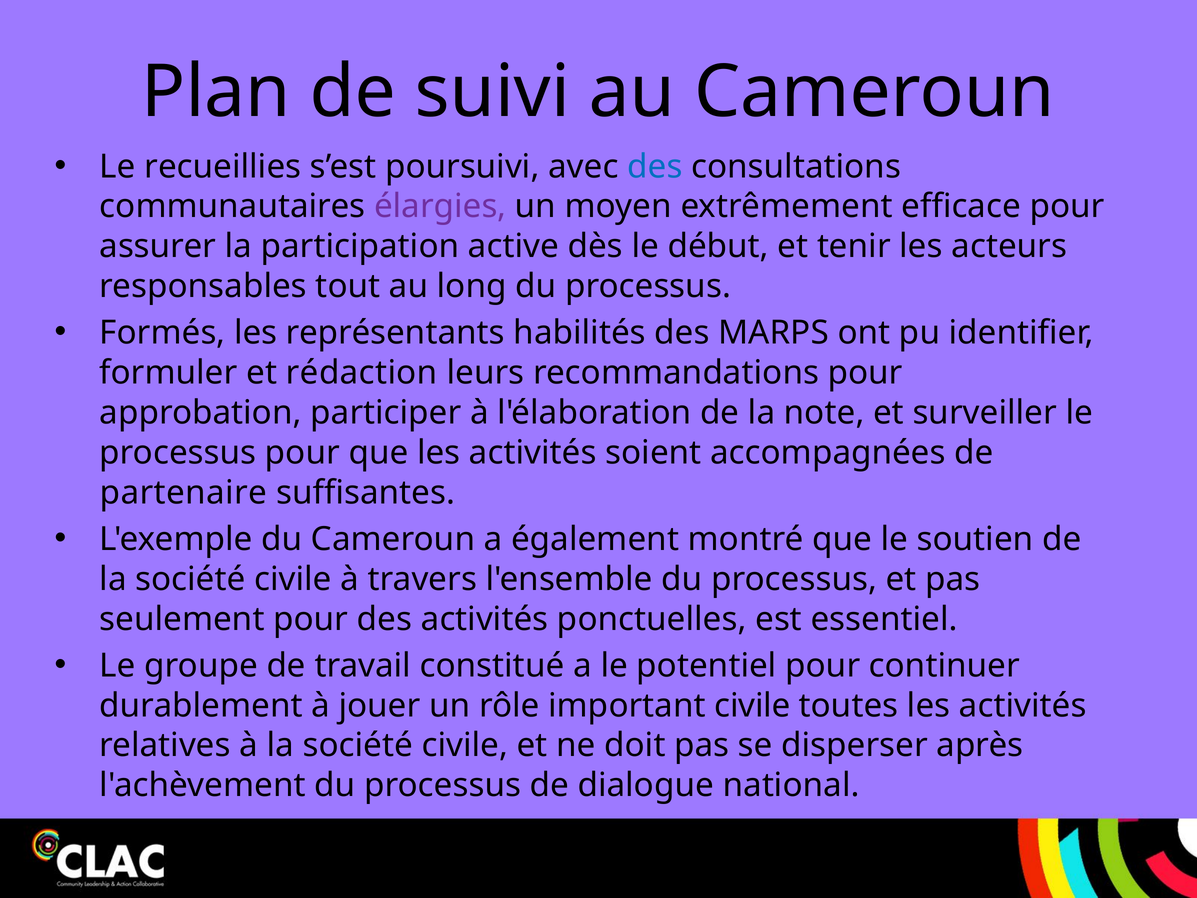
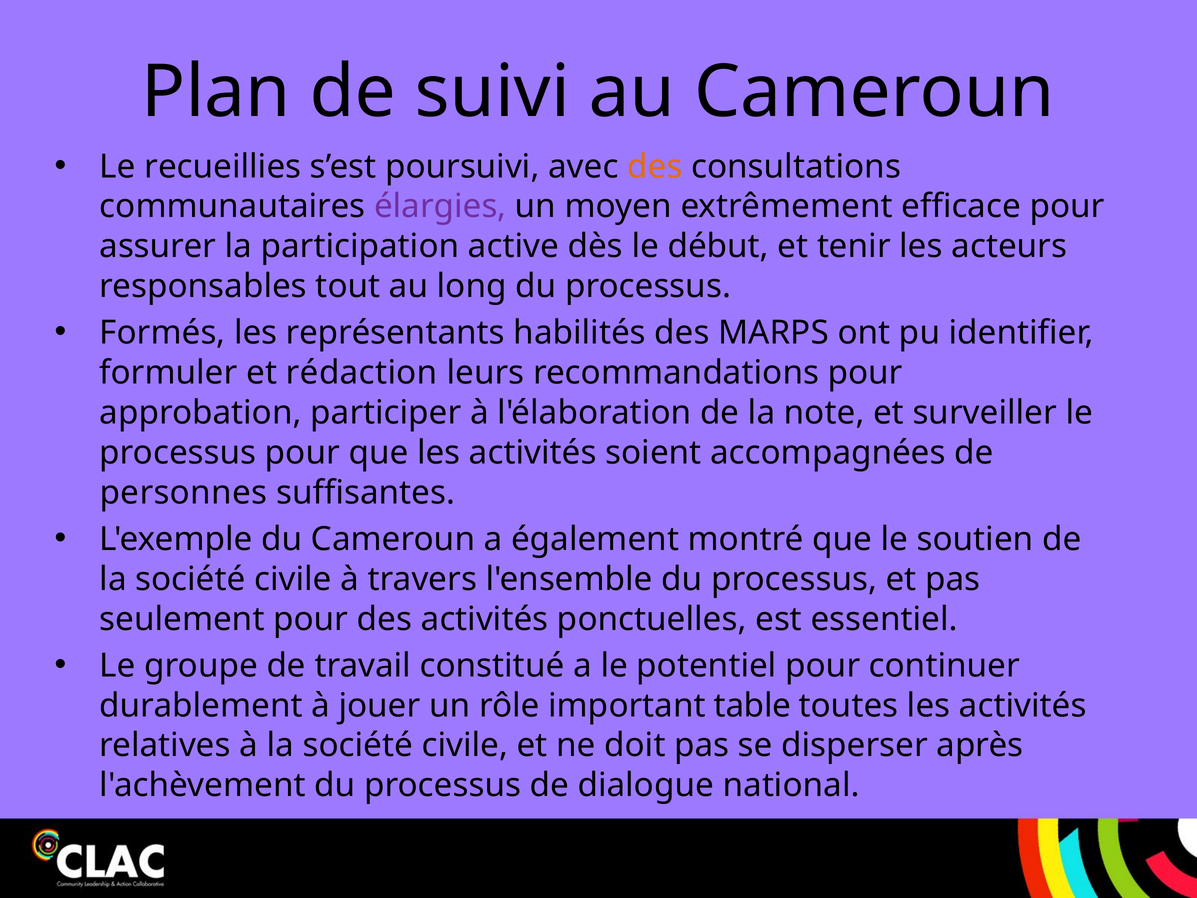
des colour: blue -> orange (655, 166)
partenaire: partenaire -> personnes (183, 492)
important civile: civile -> table (752, 705)
